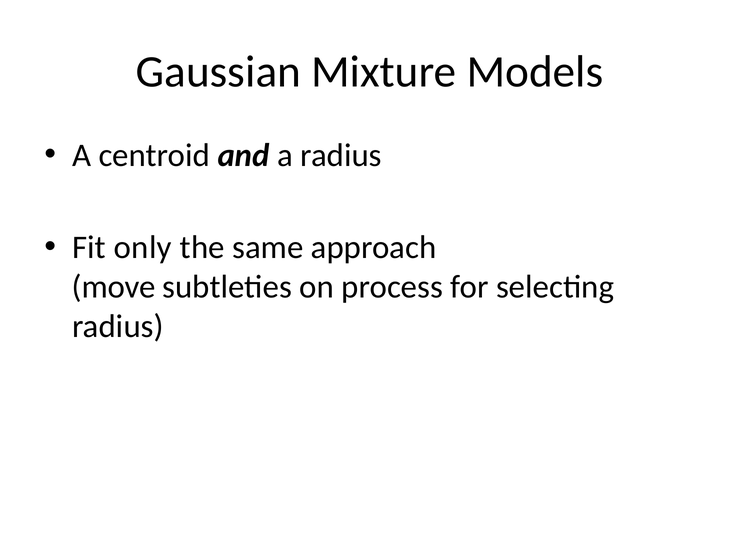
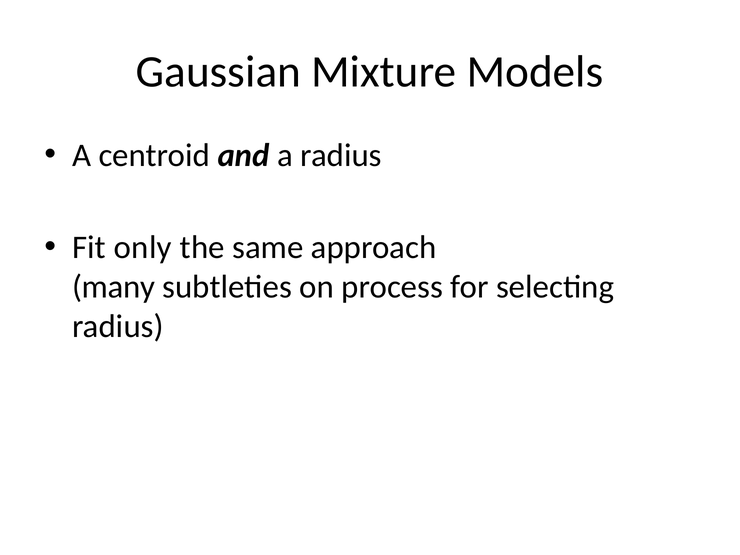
move: move -> many (114, 287)
